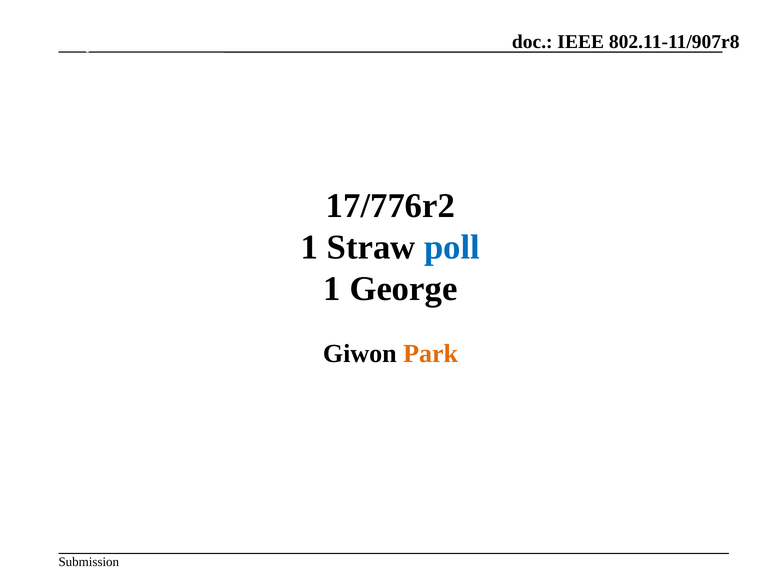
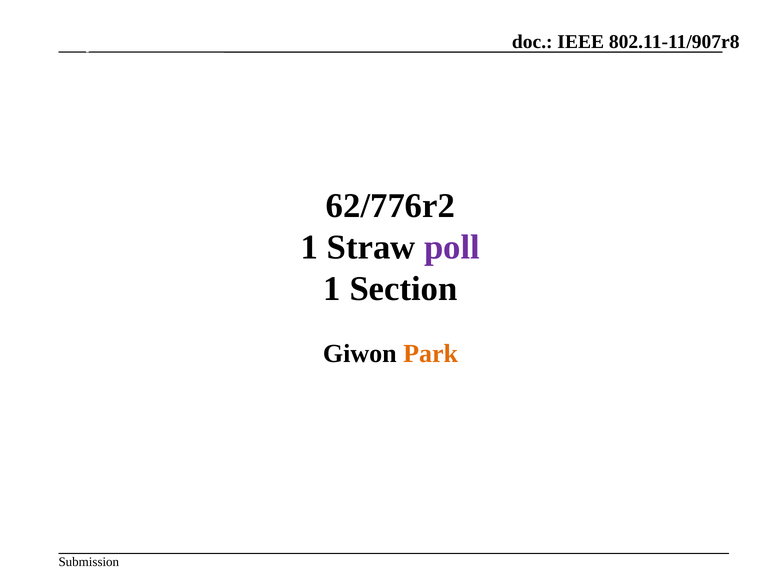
17/776r2: 17/776r2 -> 62/776r2 (390, 205)
poll colour: blue -> purple (452, 247)
George: George -> Section (403, 289)
